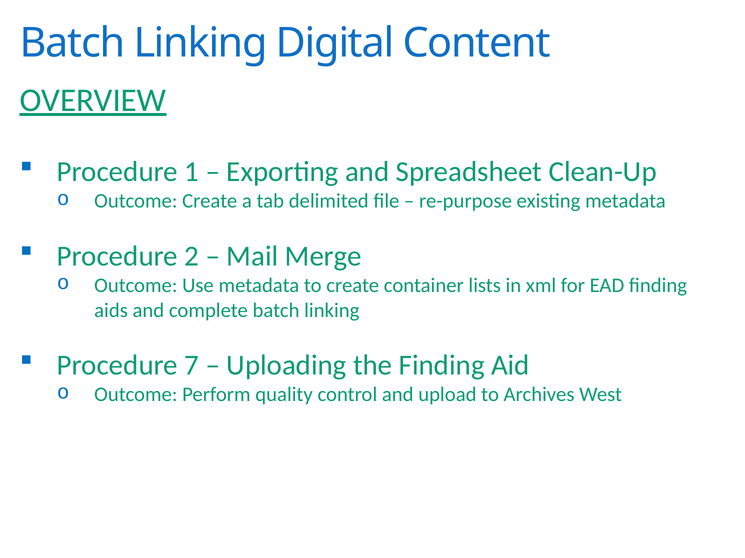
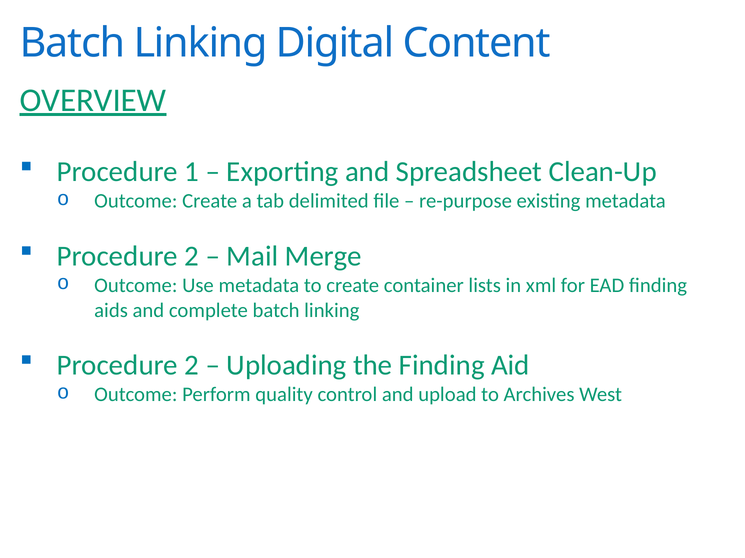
7: 7 -> 2 (192, 366)
